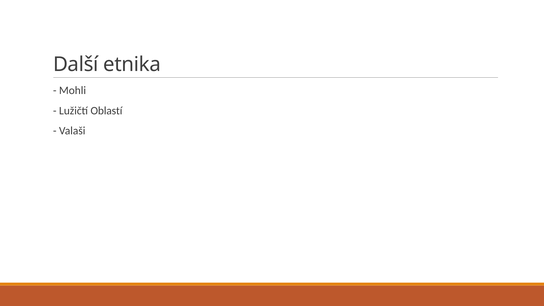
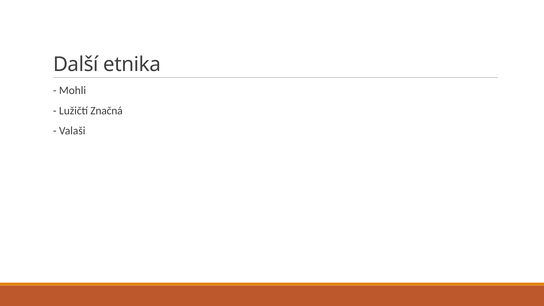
Oblastí: Oblastí -> Značná (106, 111)
